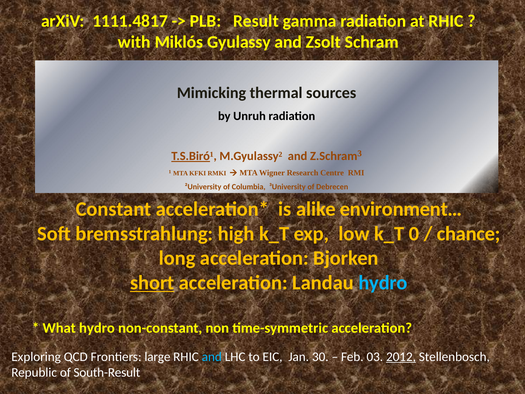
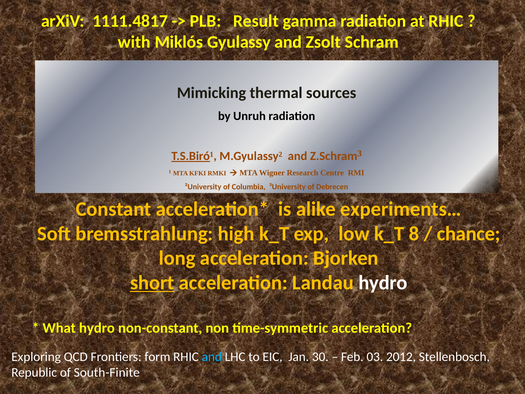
environment…: environment… -> experiments… (401, 209)
0: 0 -> 8 (414, 234)
hydro colour: light blue -> white (383, 283)
large: large -> form (157, 357)
2012 underline: present -> none (401, 357)
South-Result: South-Result -> South-Finite (107, 372)
